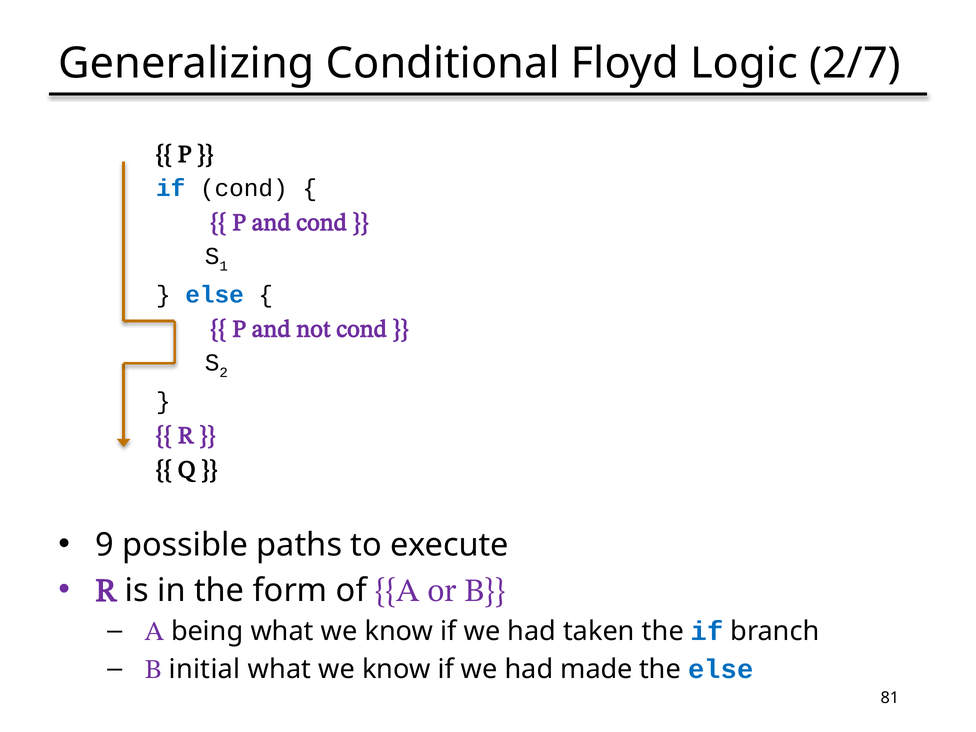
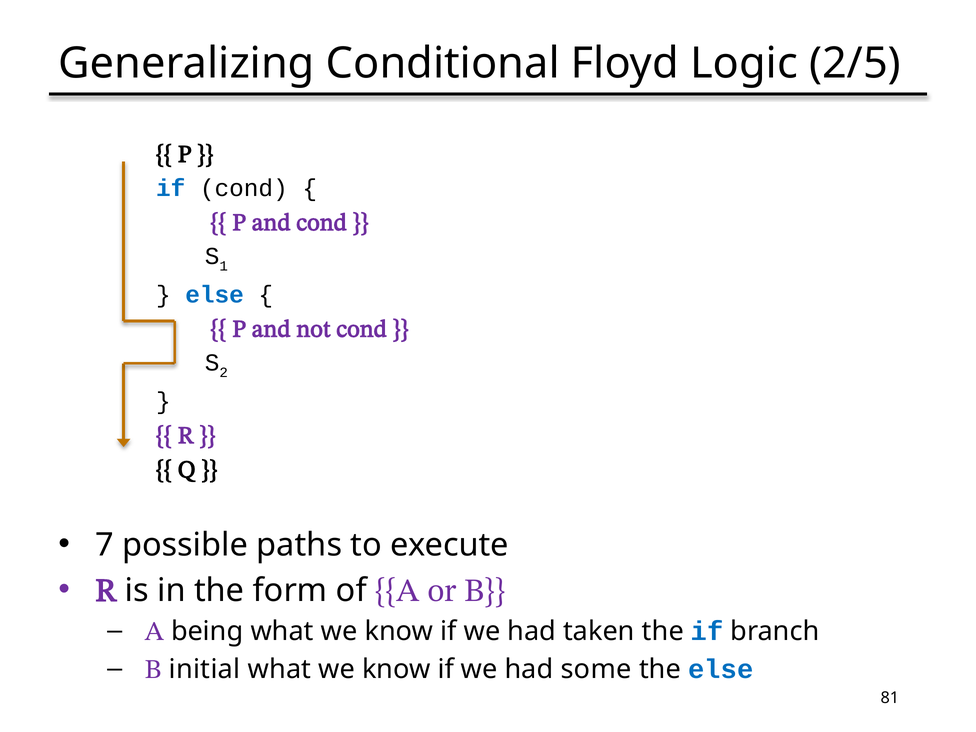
2/7: 2/7 -> 2/5 (855, 63)
9: 9 -> 7 (104, 545)
made: made -> some (596, 669)
